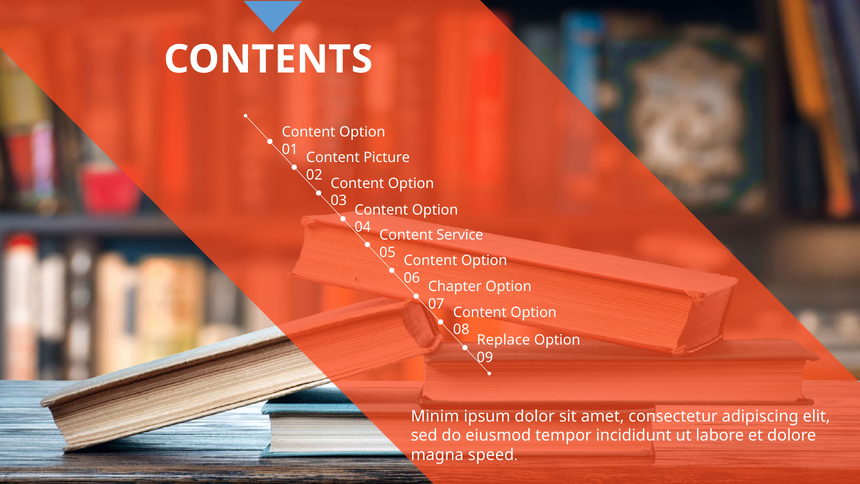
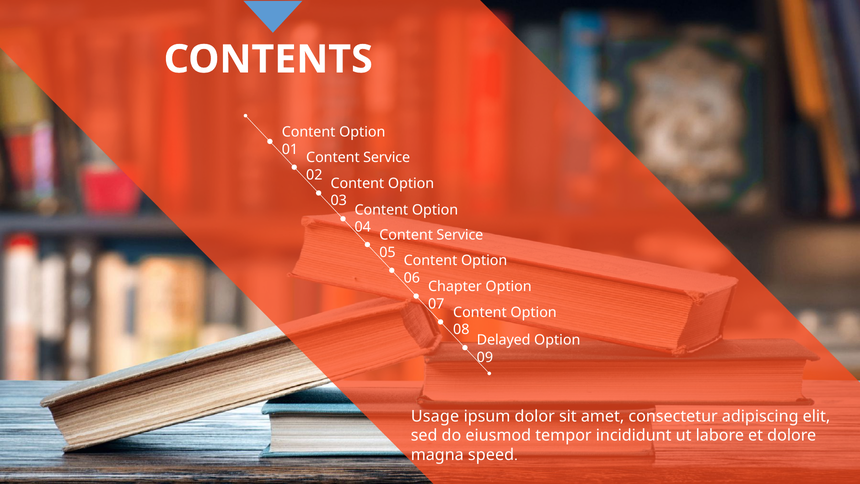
Picture: Picture -> Service (387, 158)
Replace: Replace -> Delayed (504, 340)
Minim: Minim -> Usage (435, 416)
